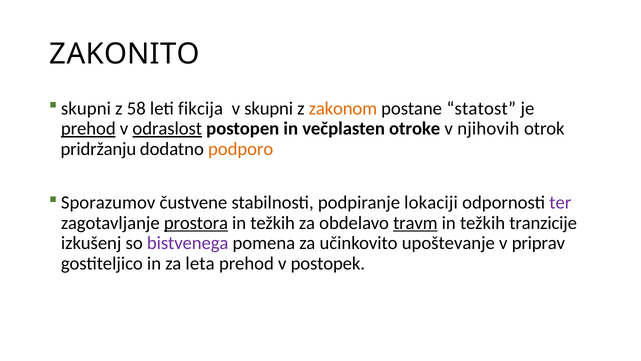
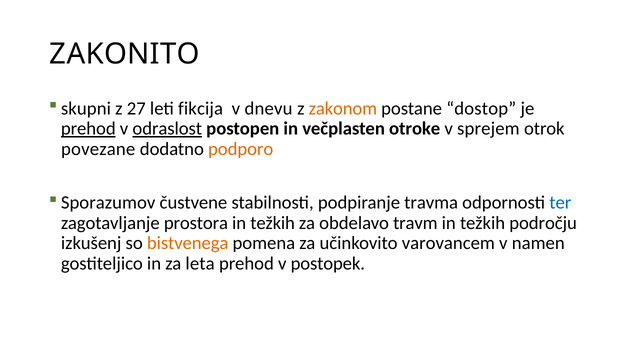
58: 58 -> 27 (136, 108)
v skupni: skupni -> dnevu (269, 108)
statost: statost -> dostop (481, 108)
njihovih: njihovih -> sprejem (488, 129)
pridržanju: pridržanju -> povezane (98, 149)
lokaciji: lokaciji -> travma (431, 203)
ter colour: purple -> blue (560, 203)
prostora underline: present -> none (196, 223)
travm underline: present -> none (415, 223)
tranzicije: tranzicije -> področju (543, 223)
bistvenega colour: purple -> orange (188, 243)
upoštevanje: upoštevanje -> varovancem (448, 243)
priprav: priprav -> namen (538, 243)
